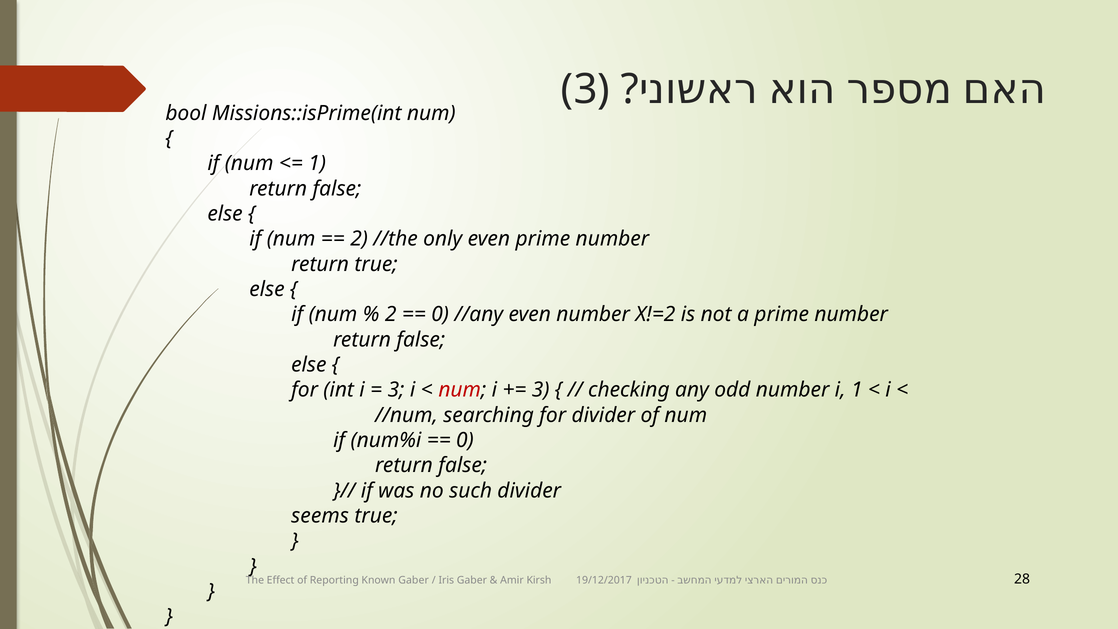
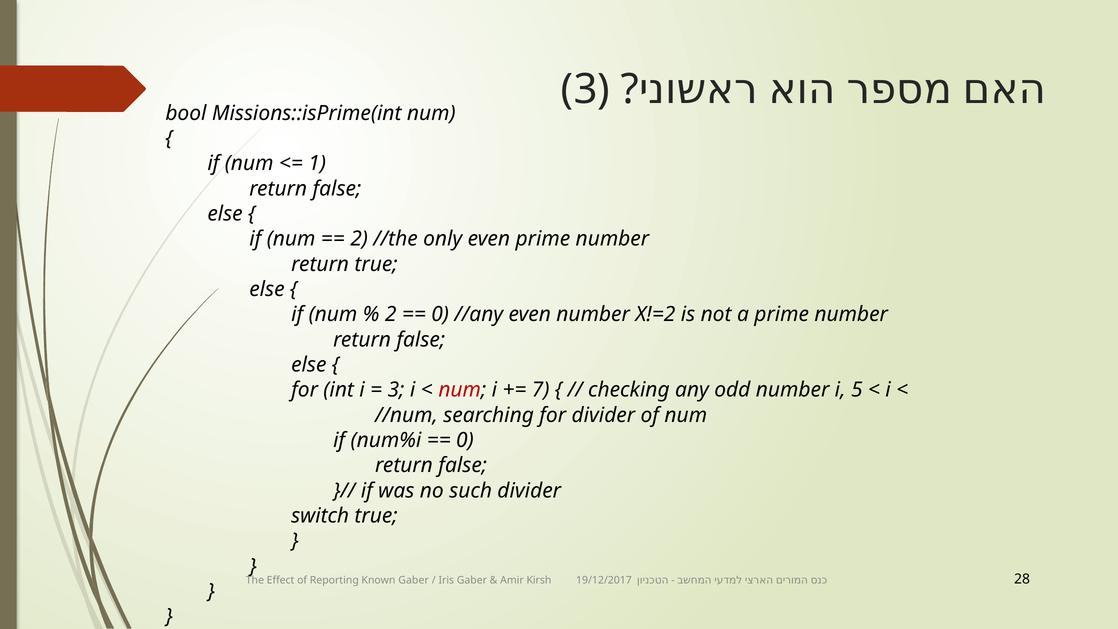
3: 3 -> 7 (541, 390)
i 1: 1 -> 5 (857, 390)
seems: seems -> switch (320, 516)
